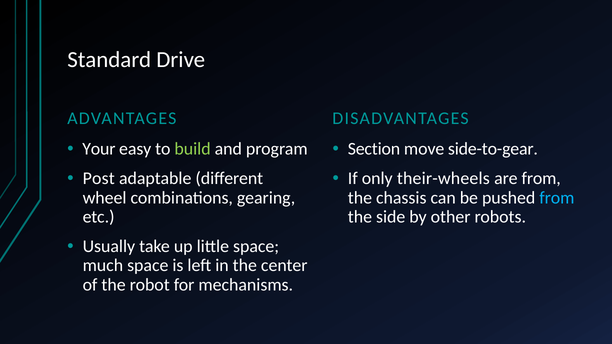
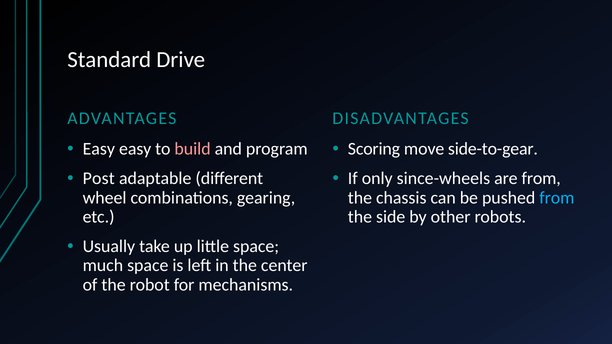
Your: Your -> Easy (99, 149)
build colour: light green -> pink (193, 149)
Section: Section -> Scoring (374, 149)
their-wheels: their-wheels -> since-wheels (443, 179)
